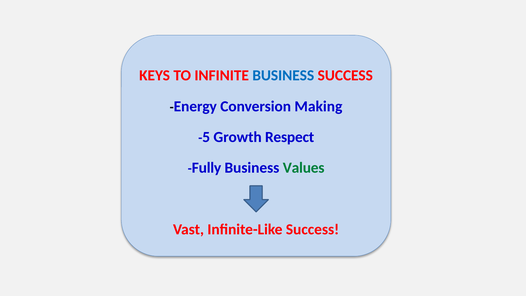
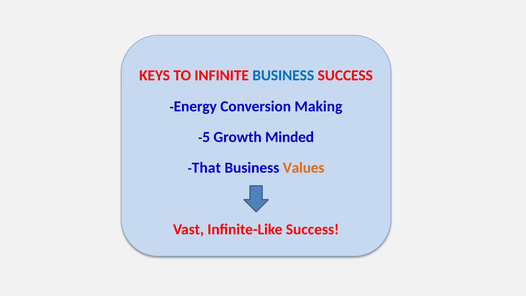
Respect: Respect -> Minded (290, 137)
Fully: Fully -> That (206, 168)
Values colour: green -> orange (304, 168)
